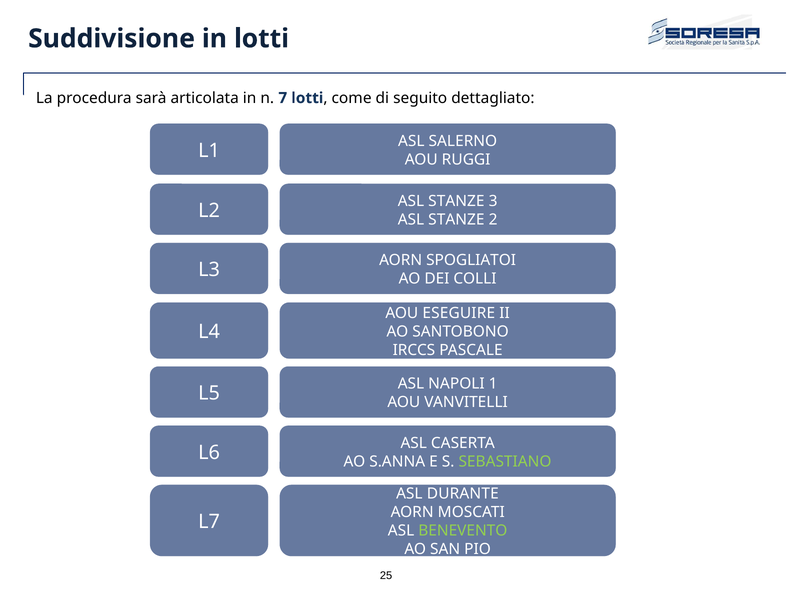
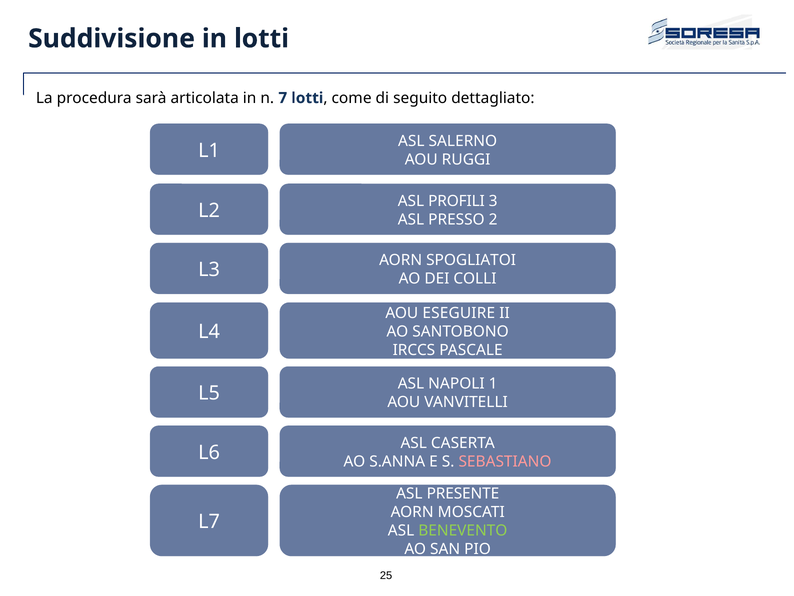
STANZE: STANZE -> PROFILI (457, 201)
STANZE: STANZE -> PRESSO (456, 219)
SEBASTIANO colour: light green -> pink (505, 461)
DURANTE: DURANTE -> PRESENTE (463, 493)
